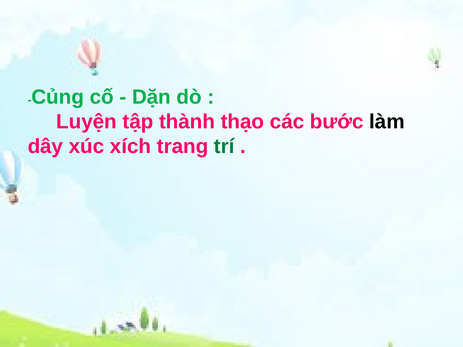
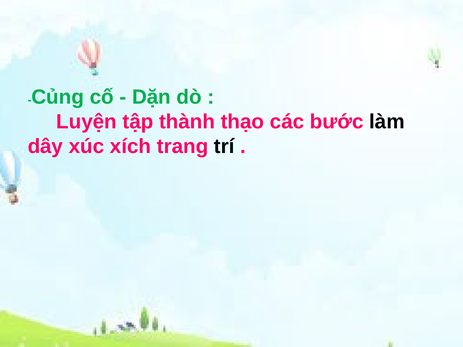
trí colour: green -> black (224, 146)
